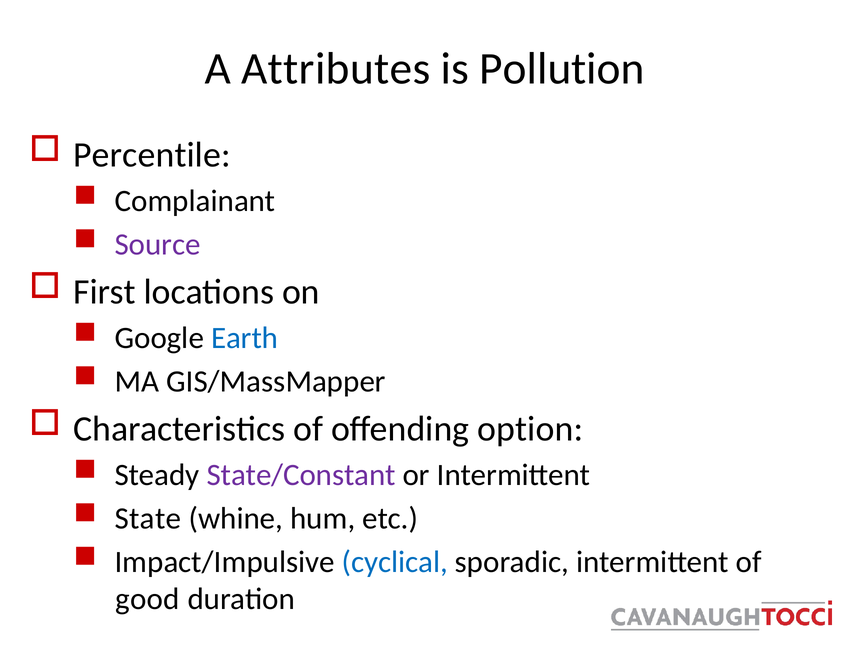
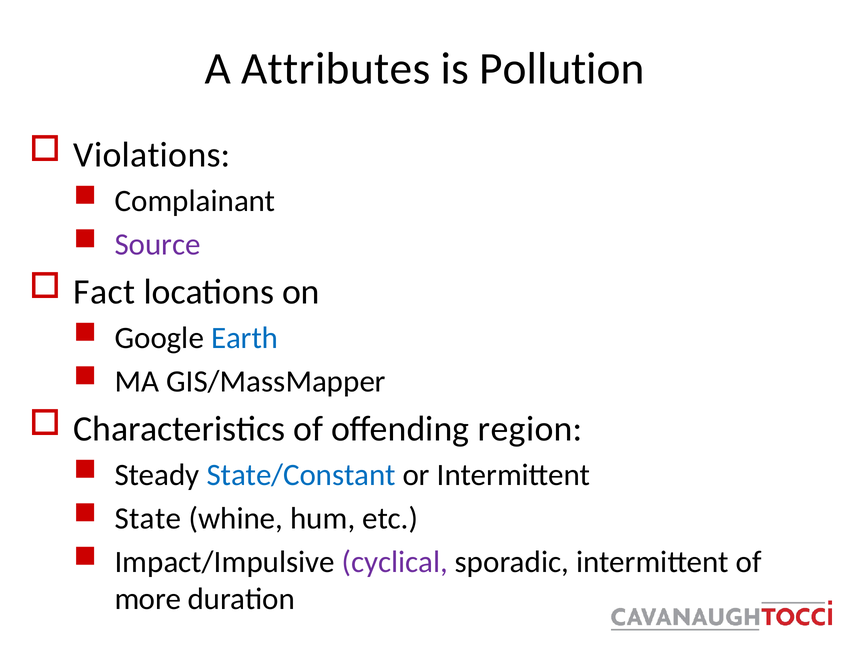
Percentile: Percentile -> Violations (152, 155)
First: First -> Fact (104, 292)
option: option -> region (530, 429)
State/Constant colour: purple -> blue (301, 475)
cyclical colour: blue -> purple (395, 562)
good: good -> more (148, 599)
